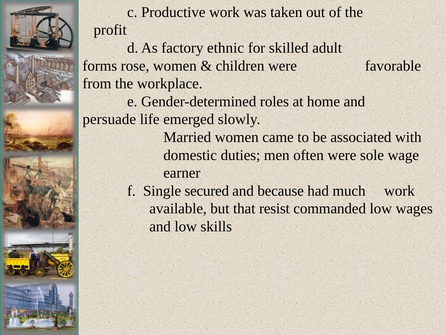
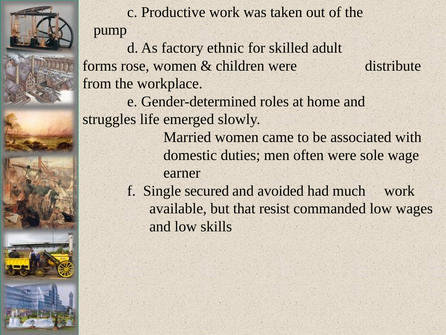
profit: profit -> pump (110, 30)
favorable: favorable -> distribute (393, 66)
persuade: persuade -> struggles (109, 119)
because: because -> avoided (281, 191)
